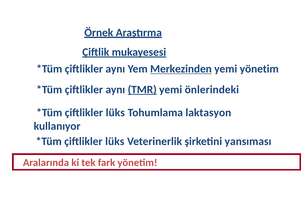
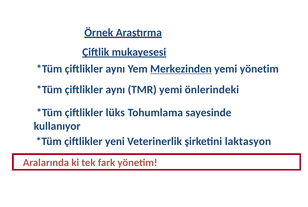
TMR underline: present -> none (142, 90)
laktasyon: laktasyon -> sayesinde (208, 113)
lüks: lüks -> yeni (115, 142)
yansıması: yansıması -> laktasyon (248, 142)
